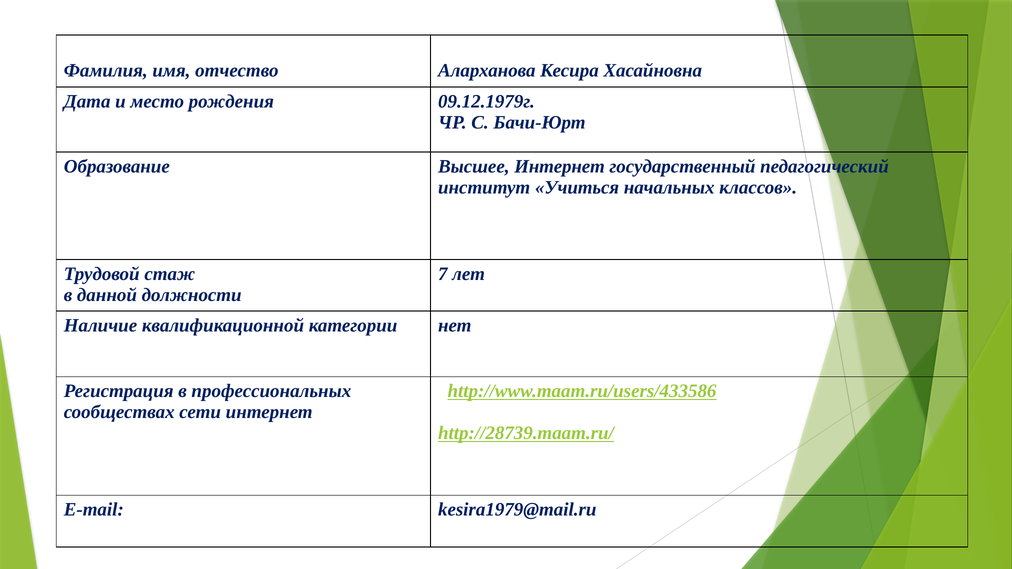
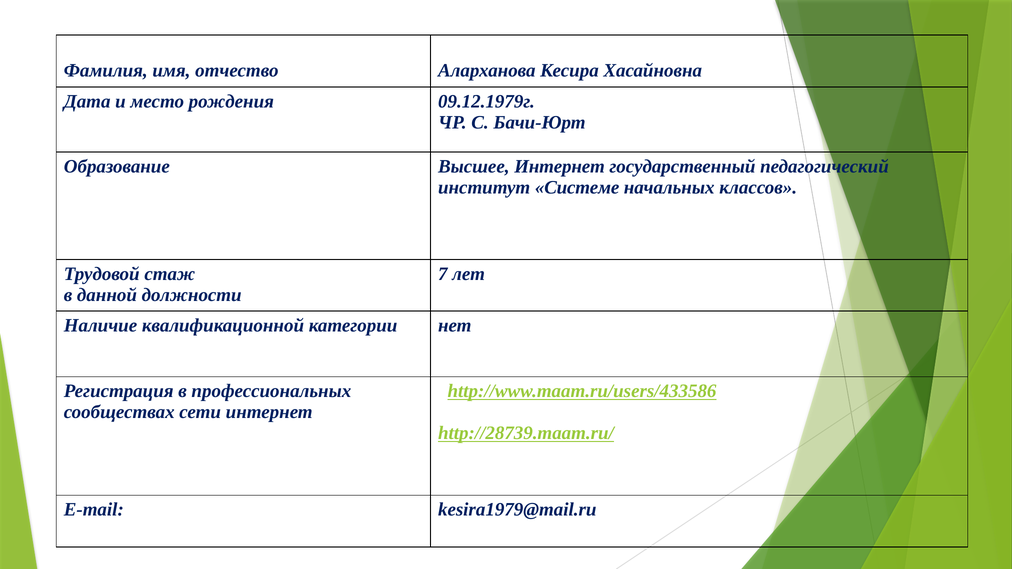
Учиться: Учиться -> Системе (577, 187)
